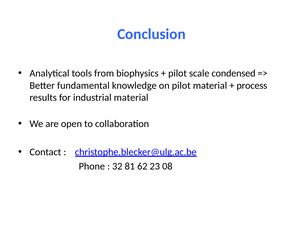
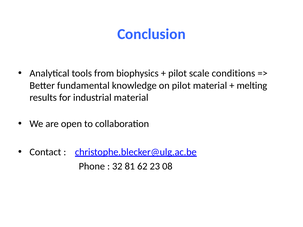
condensed: condensed -> conditions (233, 73)
process: process -> melting (252, 86)
